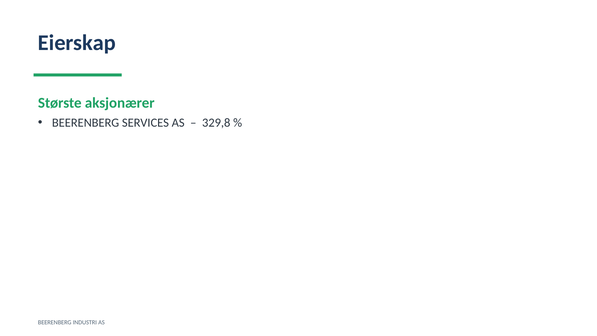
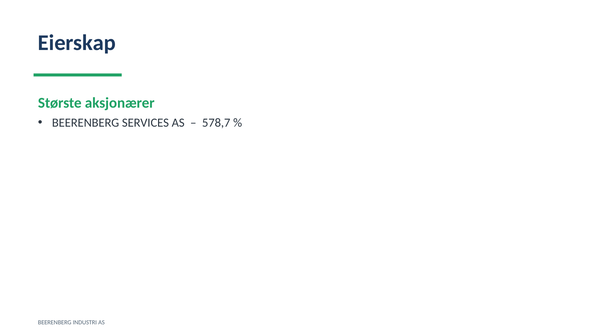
329,8: 329,8 -> 578,7 (216, 123)
